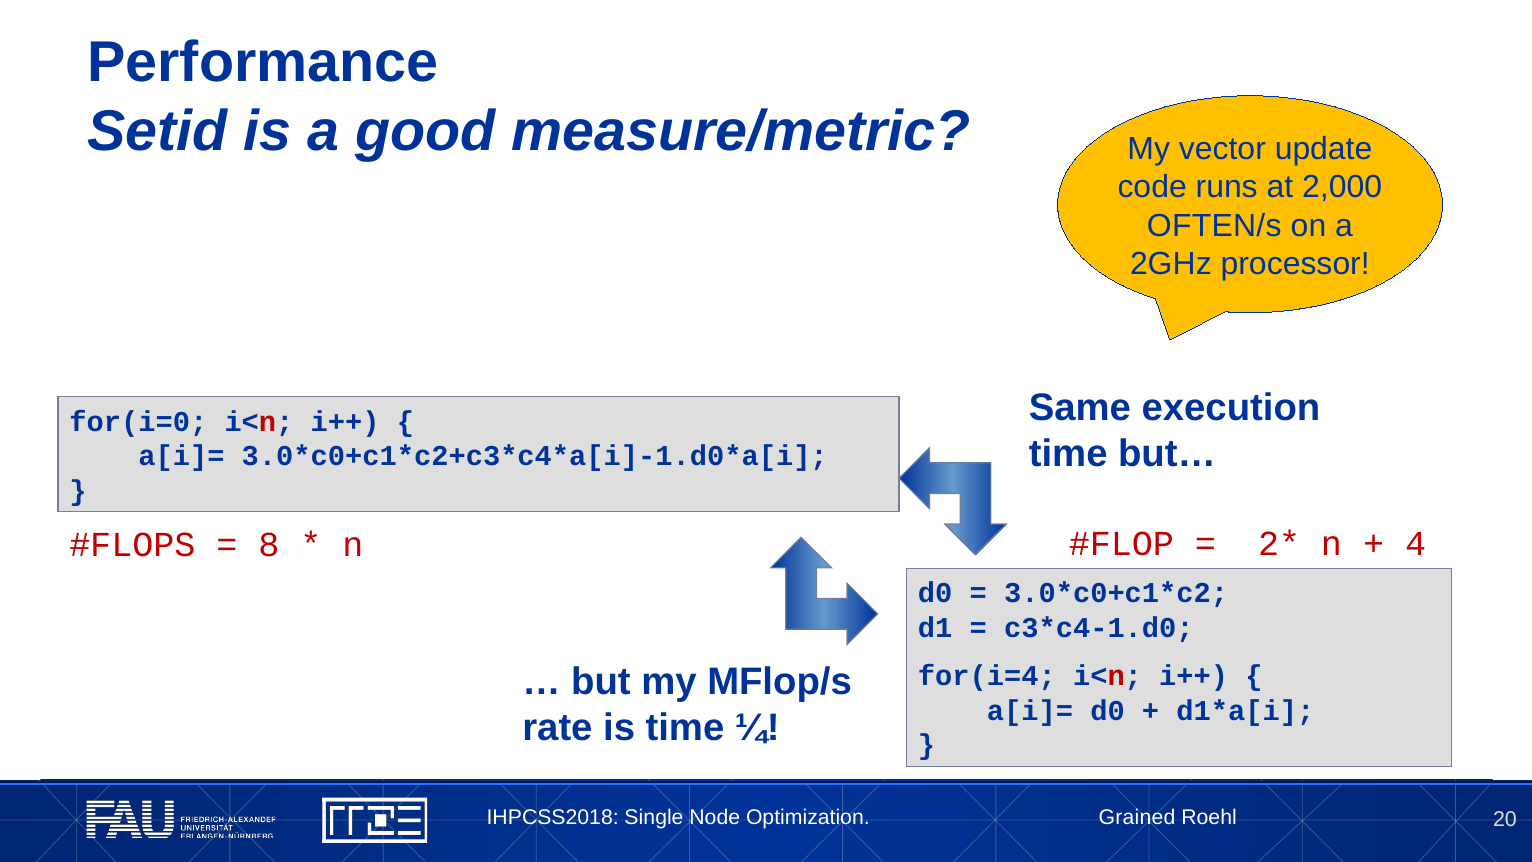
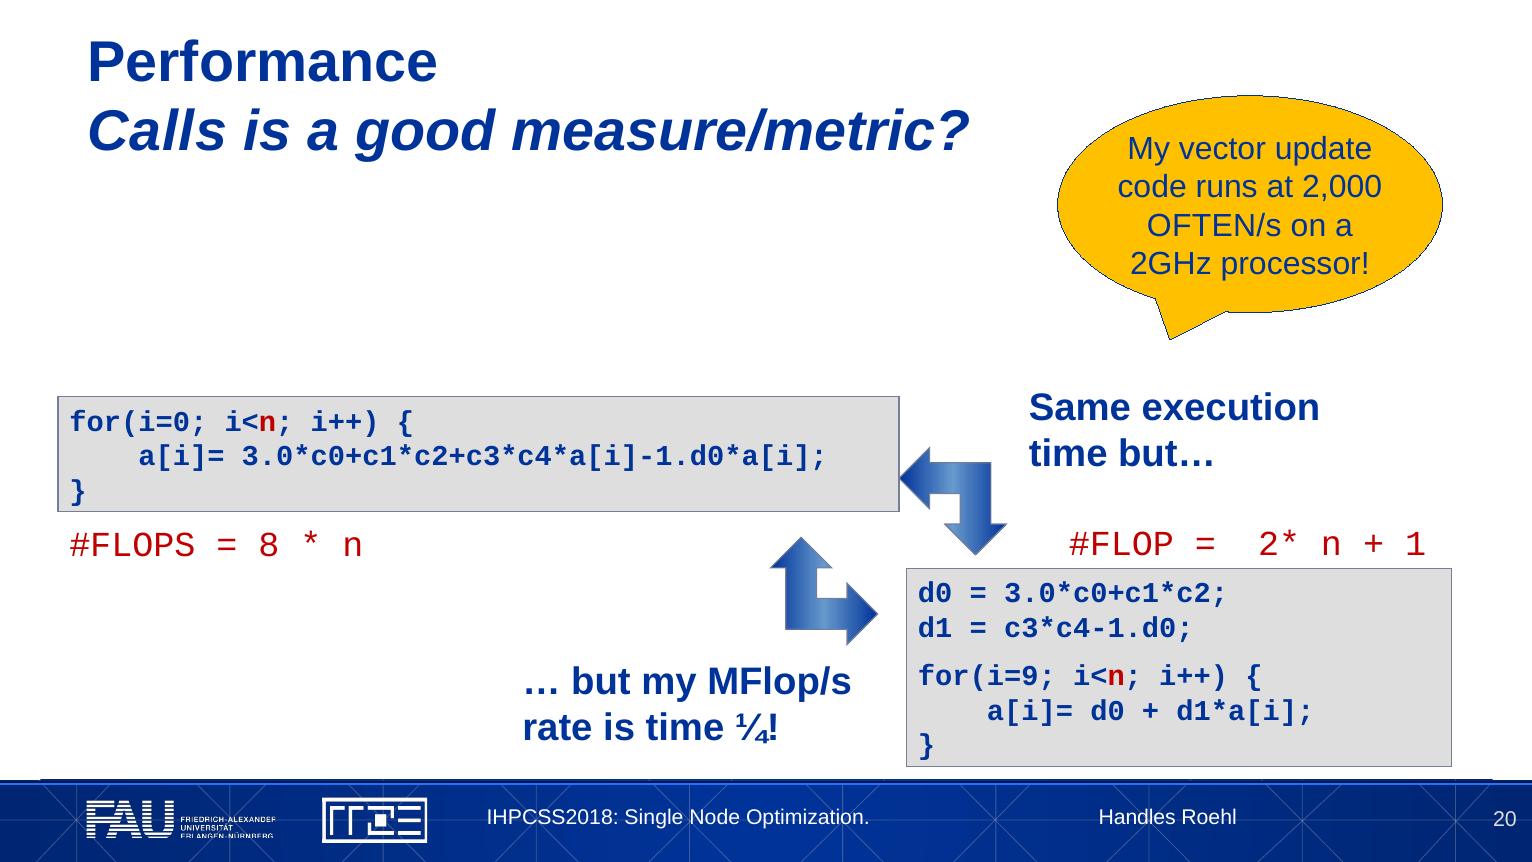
Setid: Setid -> Calls (157, 132)
4: 4 -> 1 (1416, 544)
for(i=4: for(i=4 -> for(i=9 (987, 676)
Grained: Grained -> Handles (1137, 817)
